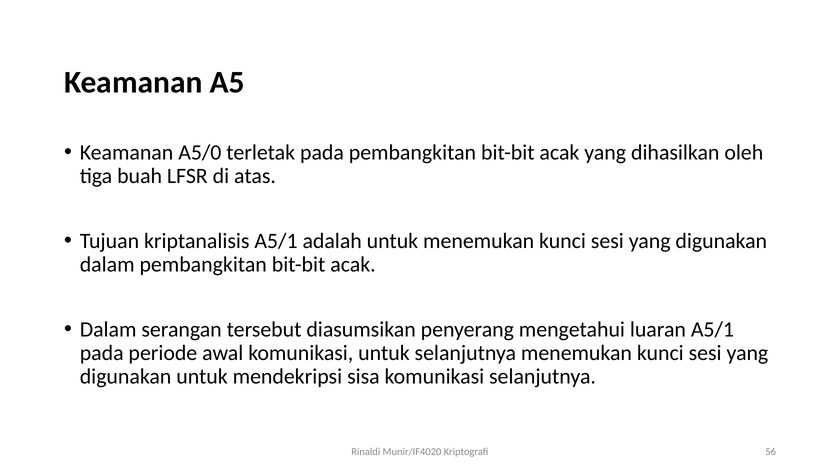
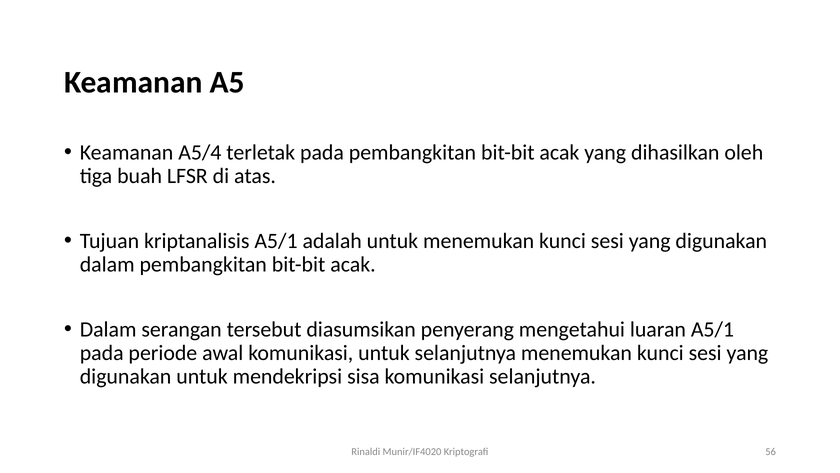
A5/0: A5/0 -> A5/4 (200, 152)
